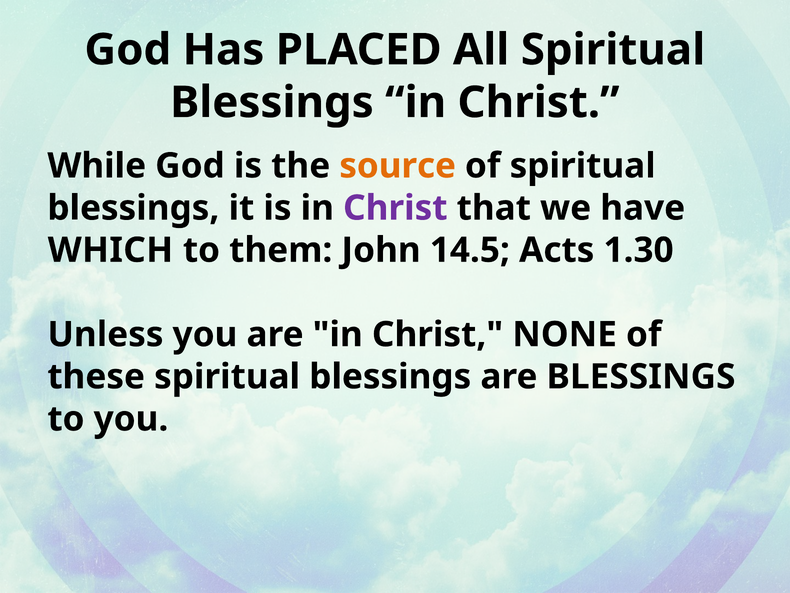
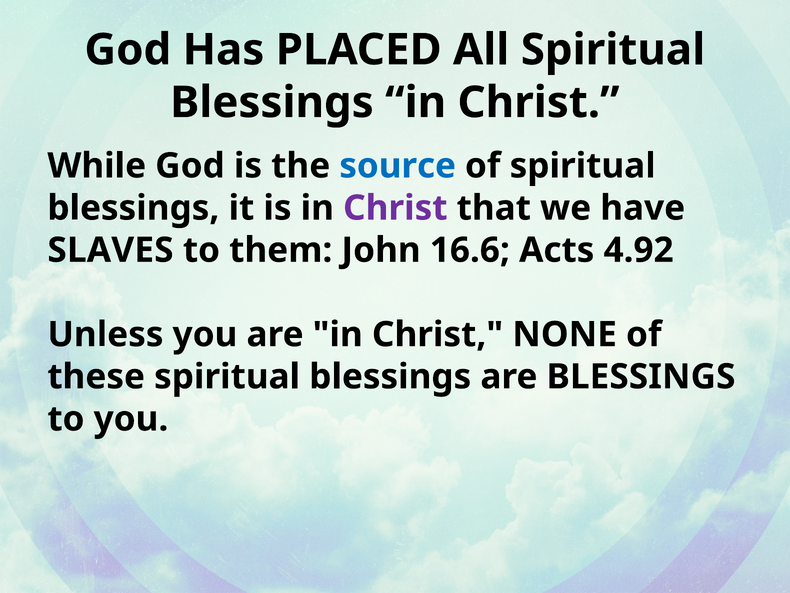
source colour: orange -> blue (398, 166)
WHICH: WHICH -> SLAVES (110, 250)
14.5: 14.5 -> 16.6 (470, 250)
1.30: 1.30 -> 4.92 (639, 250)
